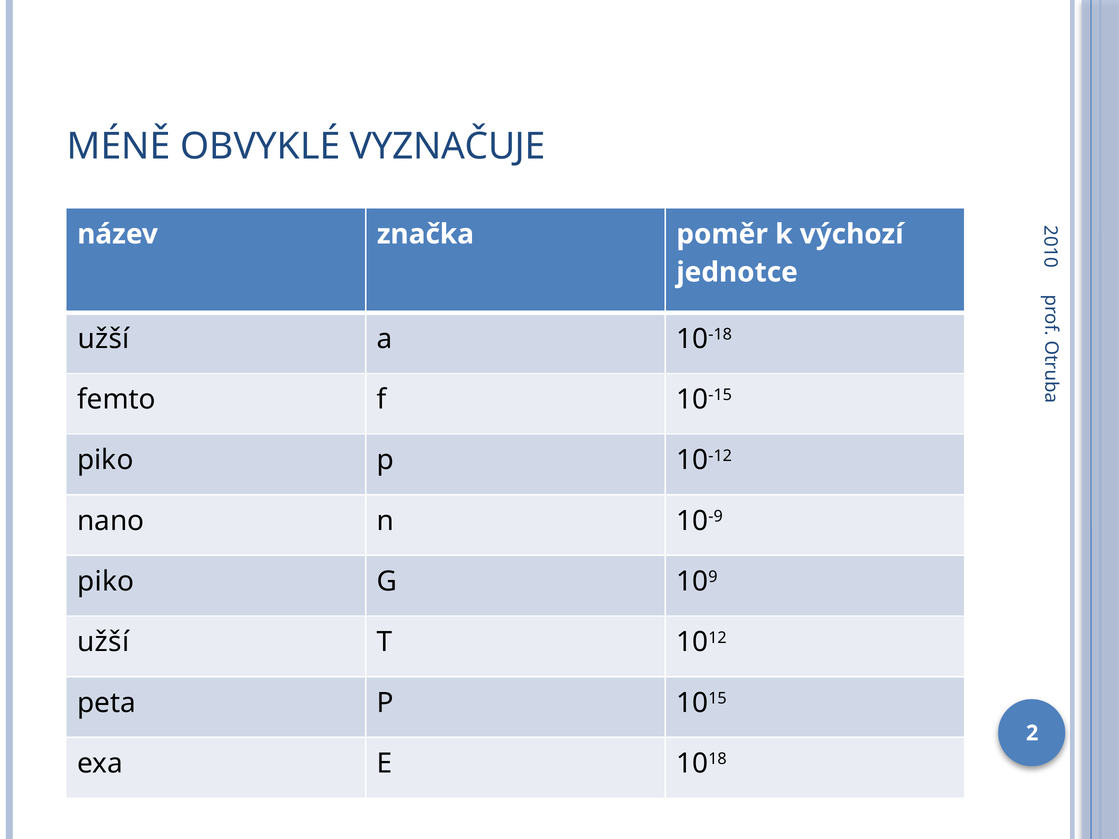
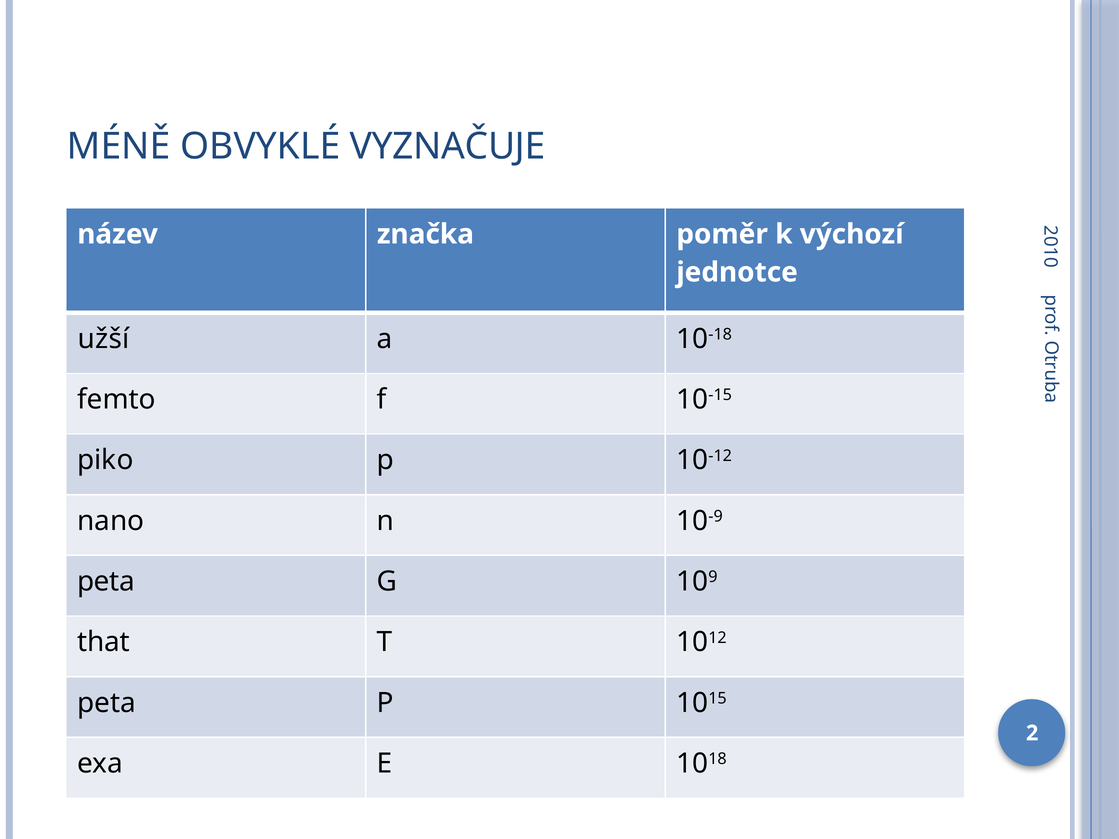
piko: piko -> peta (106, 582)
užší: užší -> that (104, 642)
